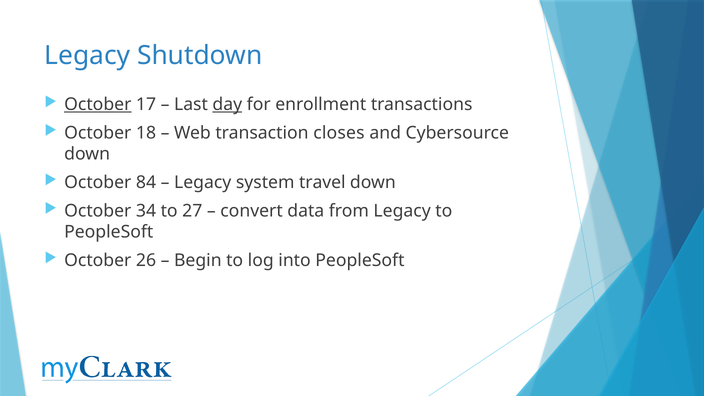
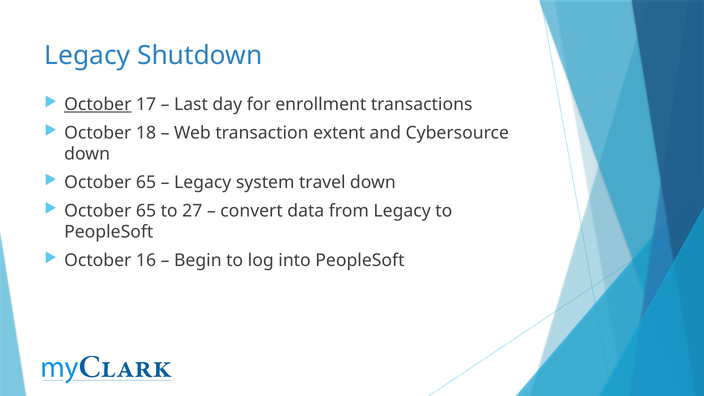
day underline: present -> none (227, 105)
closes: closes -> extent (339, 133)
84: 84 -> 65 (146, 183)
34: 34 -> 65 (146, 211)
26: 26 -> 16 (146, 261)
